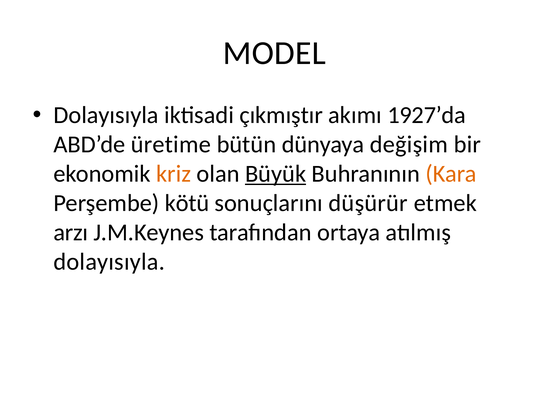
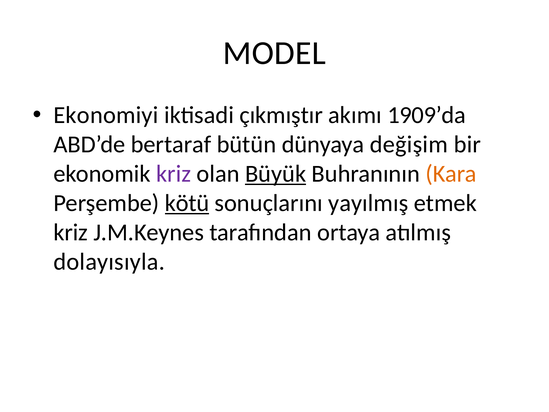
Dolayısıyla: Dolayısıyla -> Ekonomiyi (106, 115)
1927’da: 1927’da -> 1909’da (427, 115)
üretime: üretime -> bertaraf (171, 144)
kriz colour: orange -> purple (174, 174)
kötü underline: none -> present (187, 203)
düşürür: düşürür -> yayılmış (368, 203)
arzı: arzı -> kriz (71, 232)
